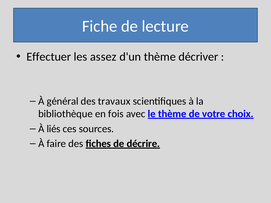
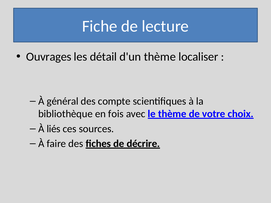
Effectuer: Effectuer -> Ouvrages (49, 57)
assez: assez -> détail (103, 57)
décriver: décriver -> localiser (198, 57)
travaux: travaux -> compte (114, 101)
